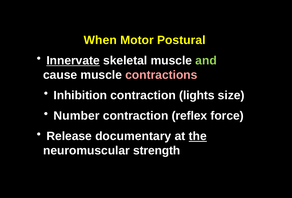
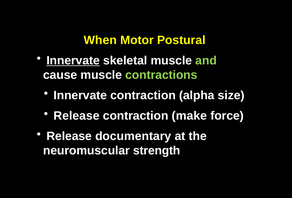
contractions colour: pink -> light green (161, 75)
Inhibition: Inhibition -> Innervate (80, 95)
lights: lights -> alpha (197, 95)
Number: Number -> Release (77, 116)
reflex: reflex -> make (189, 116)
the underline: present -> none (198, 136)
